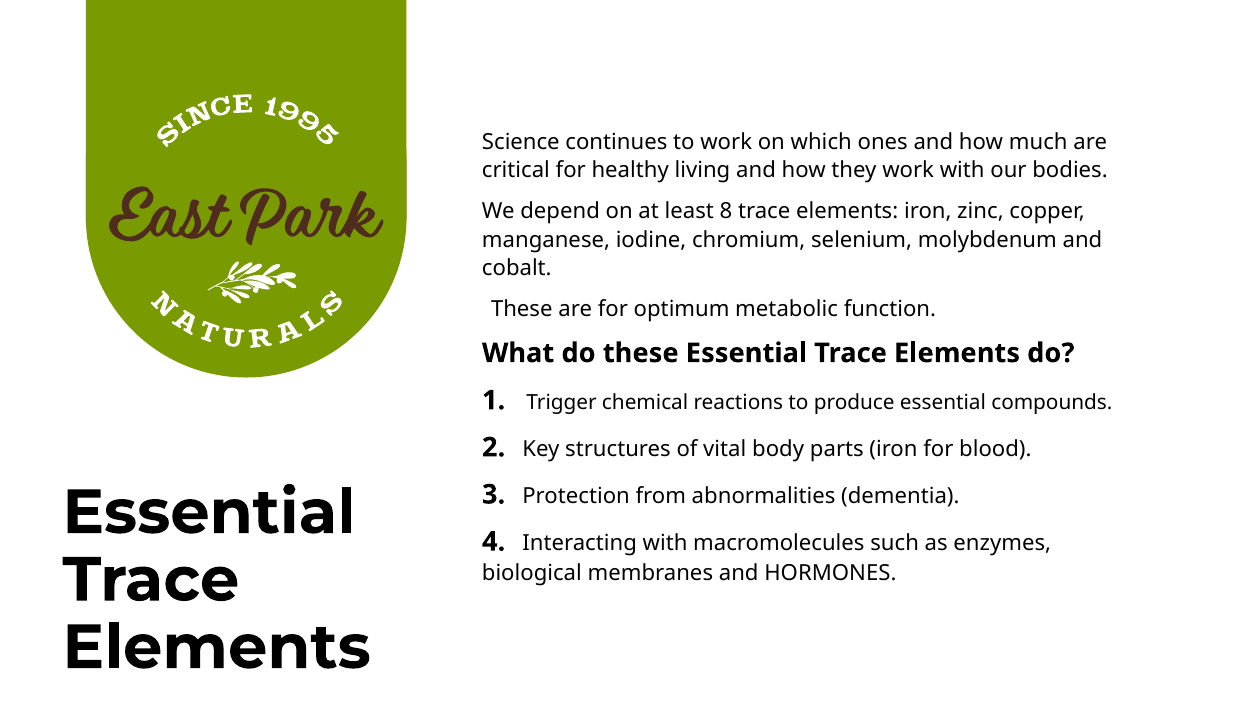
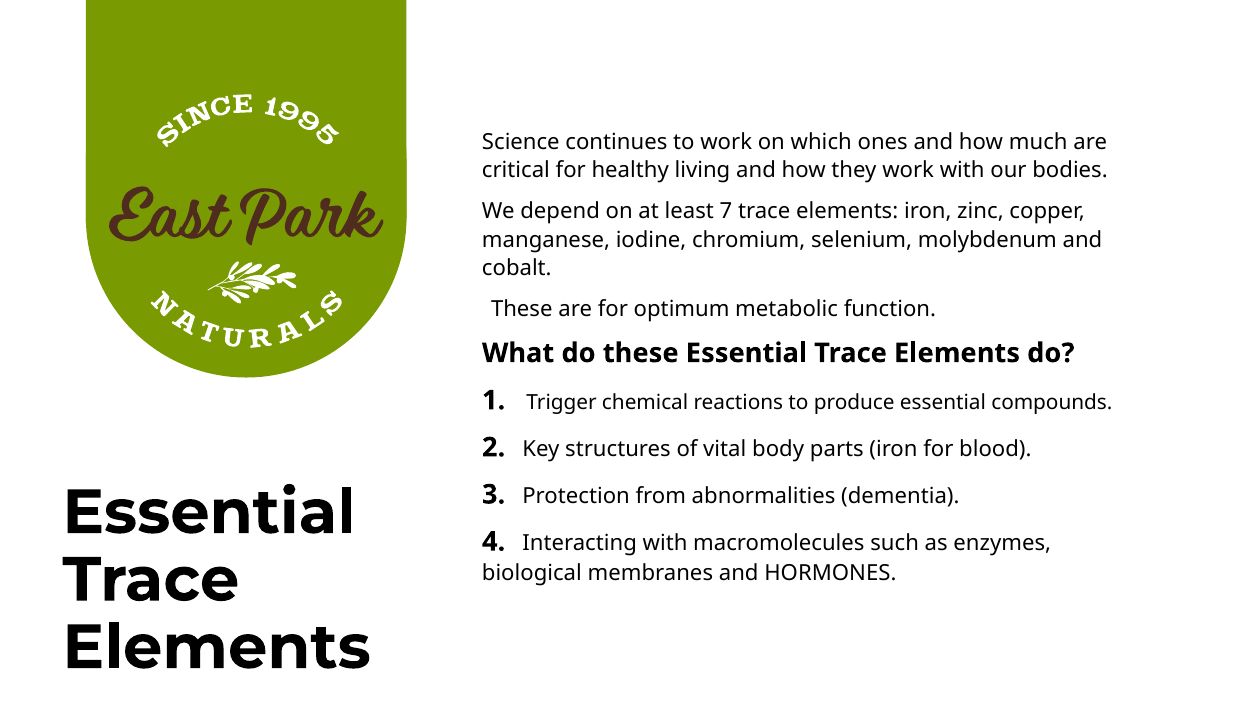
8: 8 -> 7 (726, 211)
